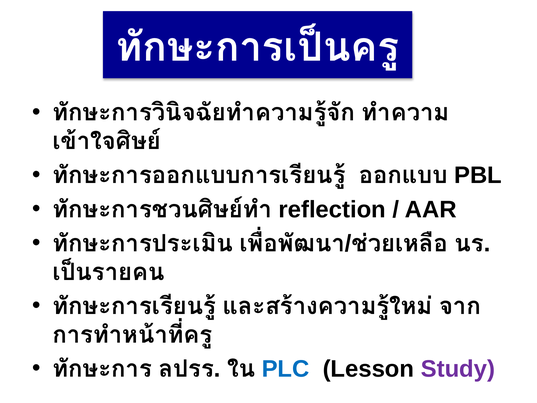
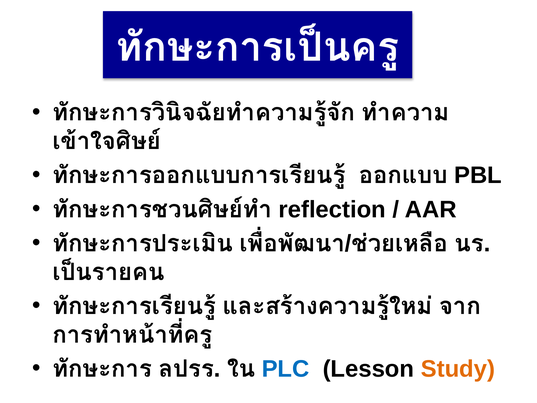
Study colour: purple -> orange (458, 369)
